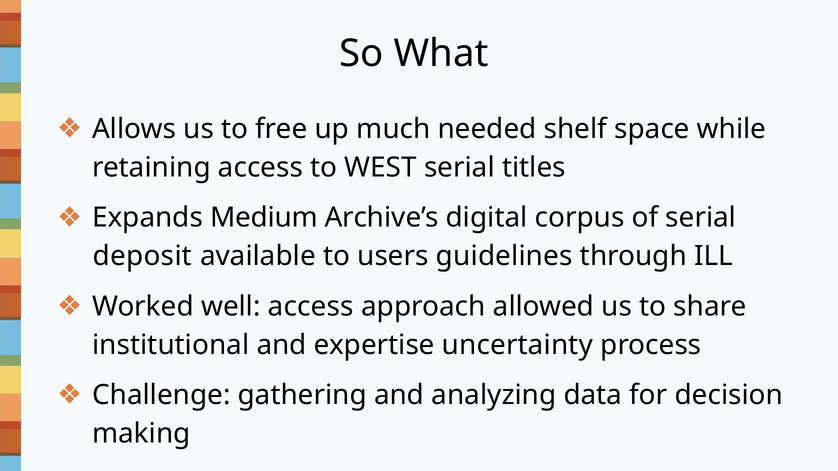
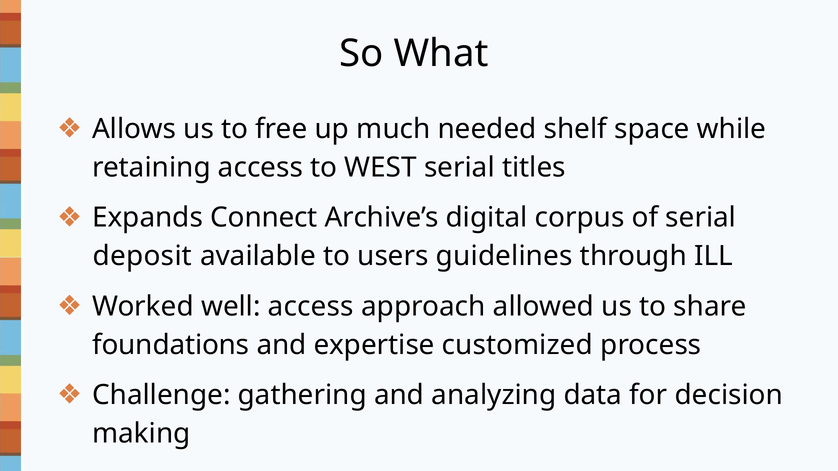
Medium: Medium -> Connect (264, 218)
institutional: institutional -> foundations (171, 345)
uncertainty: uncertainty -> customized (517, 345)
